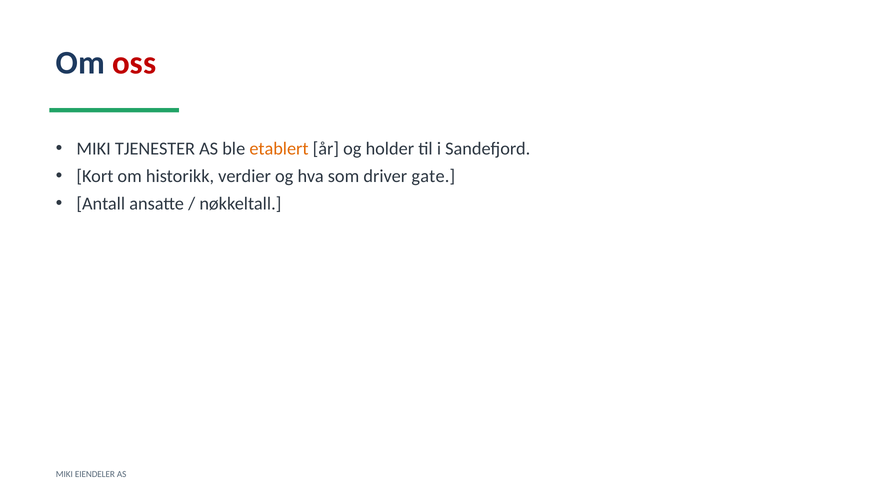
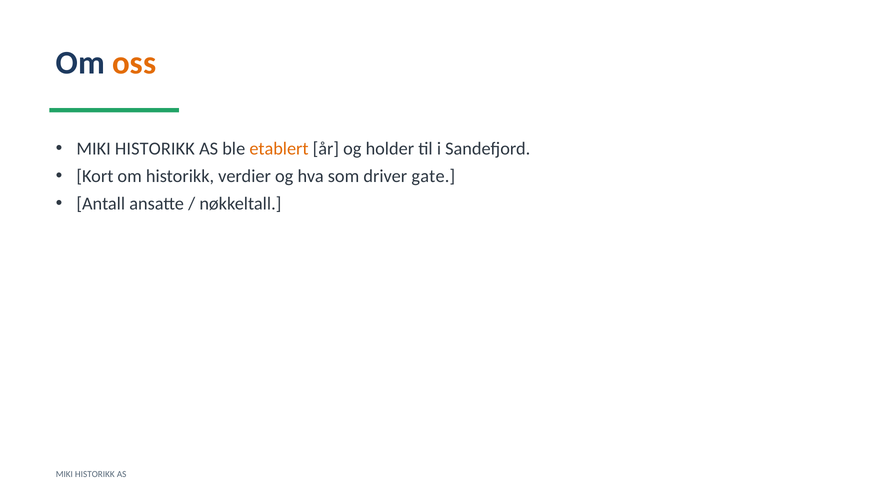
oss colour: red -> orange (134, 63)
TJENESTER: TJENESTER -> HISTORIKK (155, 149)
EIENDELER: EIENDELER -> HISTORIKK (95, 474)
